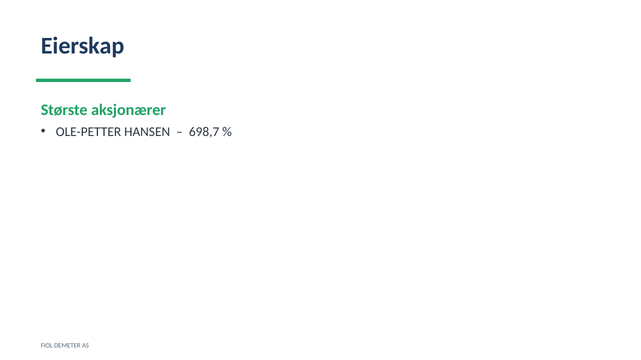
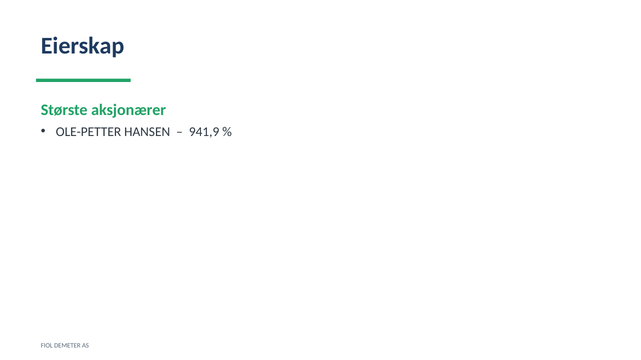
698,7: 698,7 -> 941,9 (204, 132)
